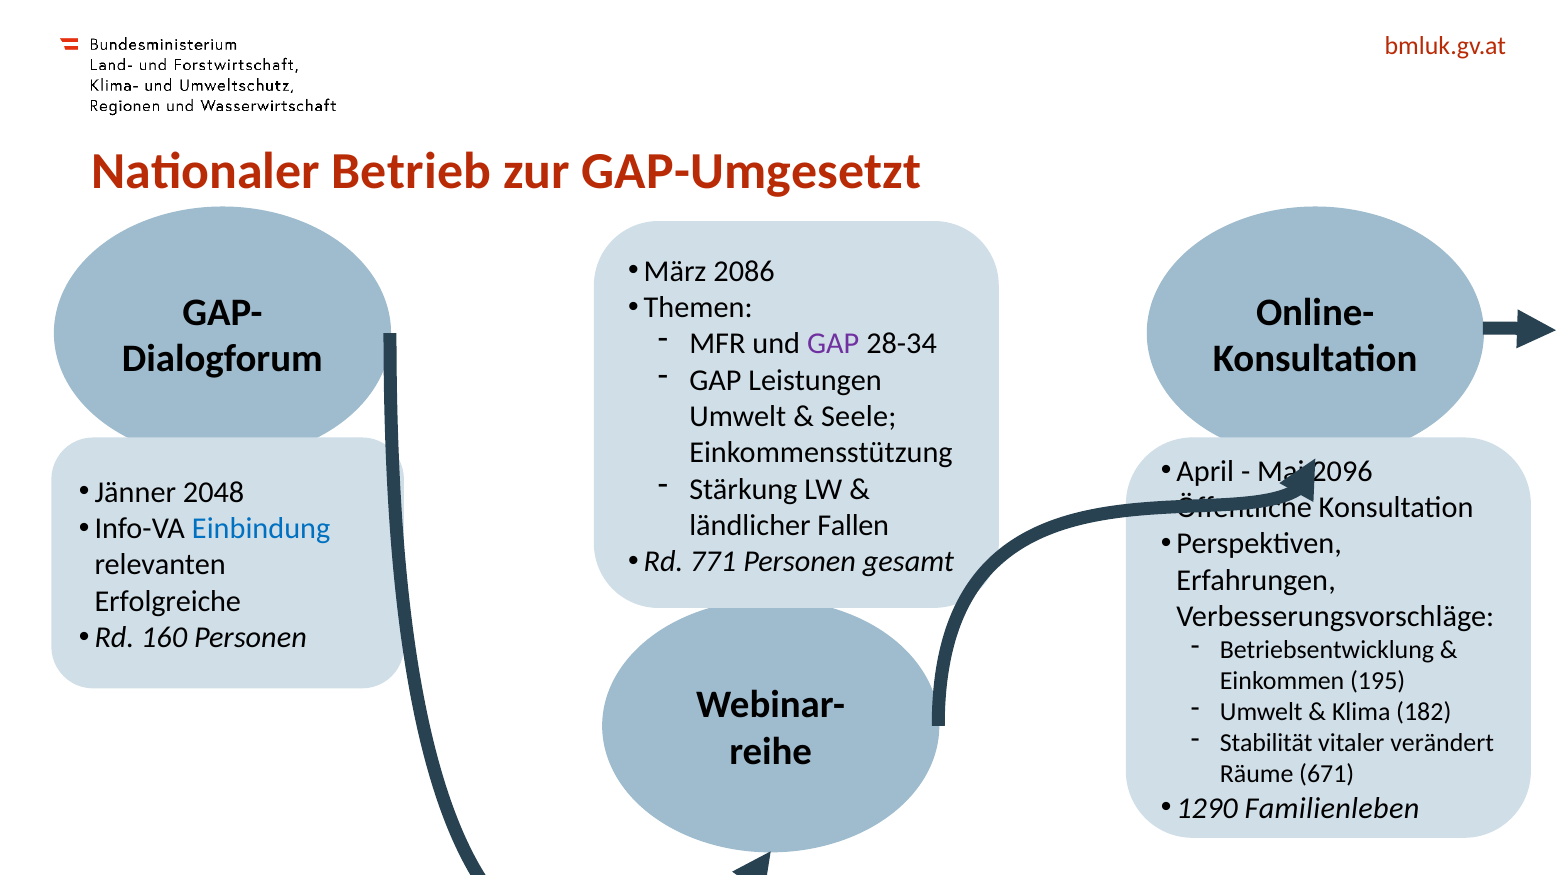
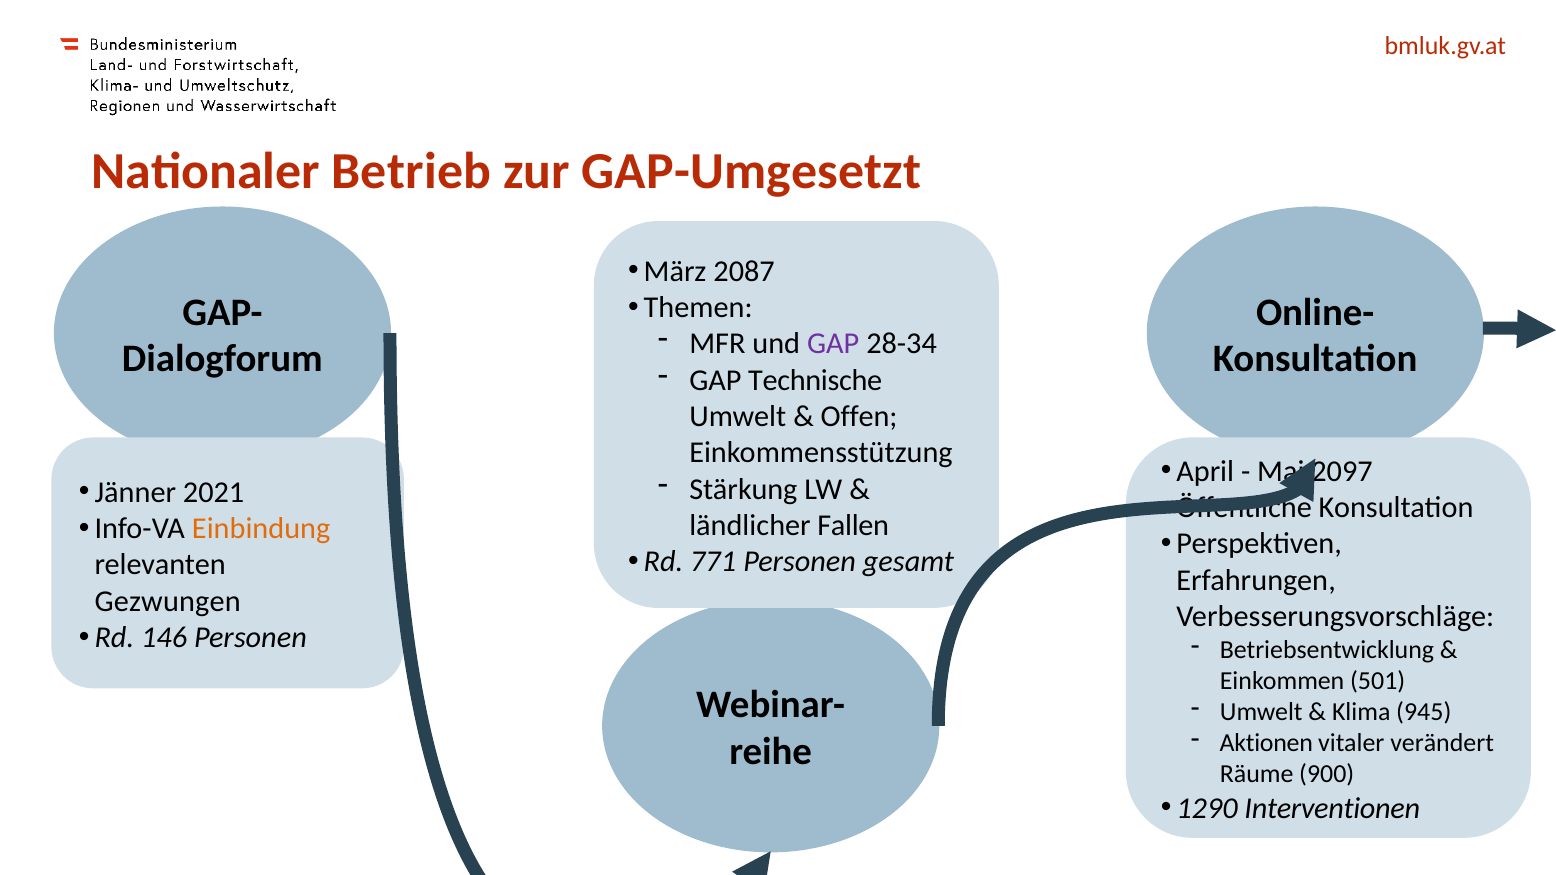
2086: 2086 -> 2087 (744, 271)
Leistungen: Leistungen -> Technische (815, 380)
Seele: Seele -> Offen (859, 417)
2096: 2096 -> 2097 (1342, 471)
2048: 2048 -> 2021 (214, 493)
Einbindung colour: blue -> orange (261, 529)
Erfolgreiche: Erfolgreiche -> Gezwungen (168, 602)
160: 160 -> 146 (164, 638)
195: 195 -> 501 (1378, 681)
182: 182 -> 945 (1424, 712)
Stabilität: Stabilität -> Aktionen (1266, 743)
671: 671 -> 900 (1327, 774)
Familienleben: Familienleben -> Interventionen (1332, 809)
